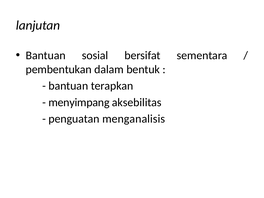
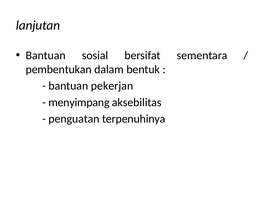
terapkan: terapkan -> pekerjan (112, 86)
menganalisis: menganalisis -> terpenuhinya (134, 119)
